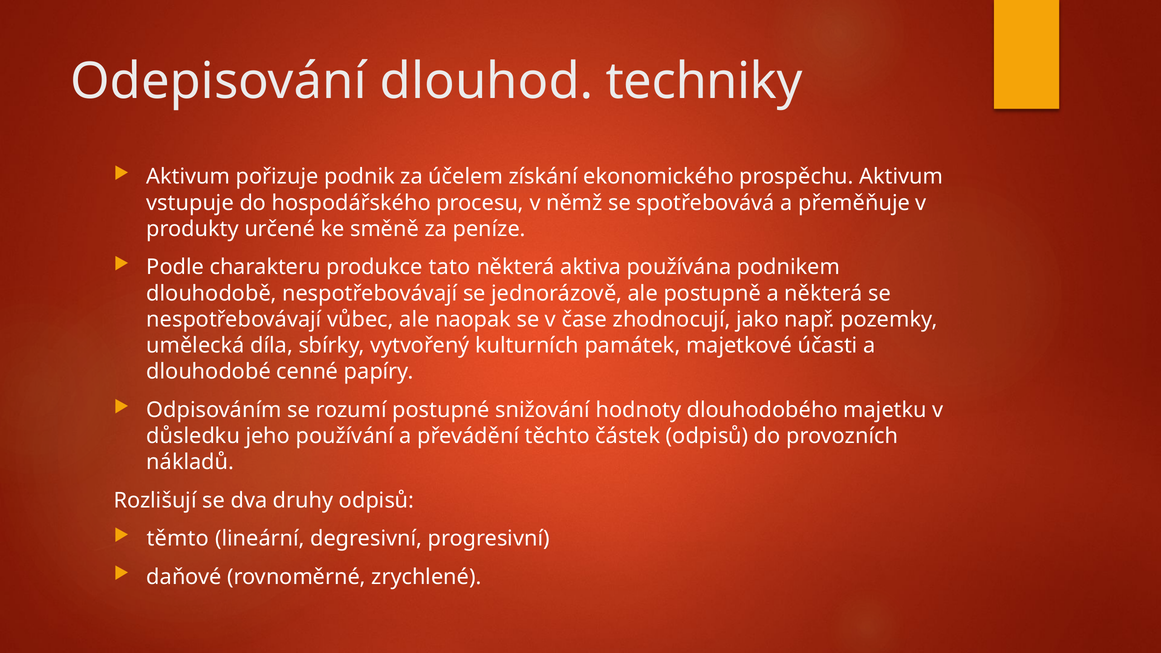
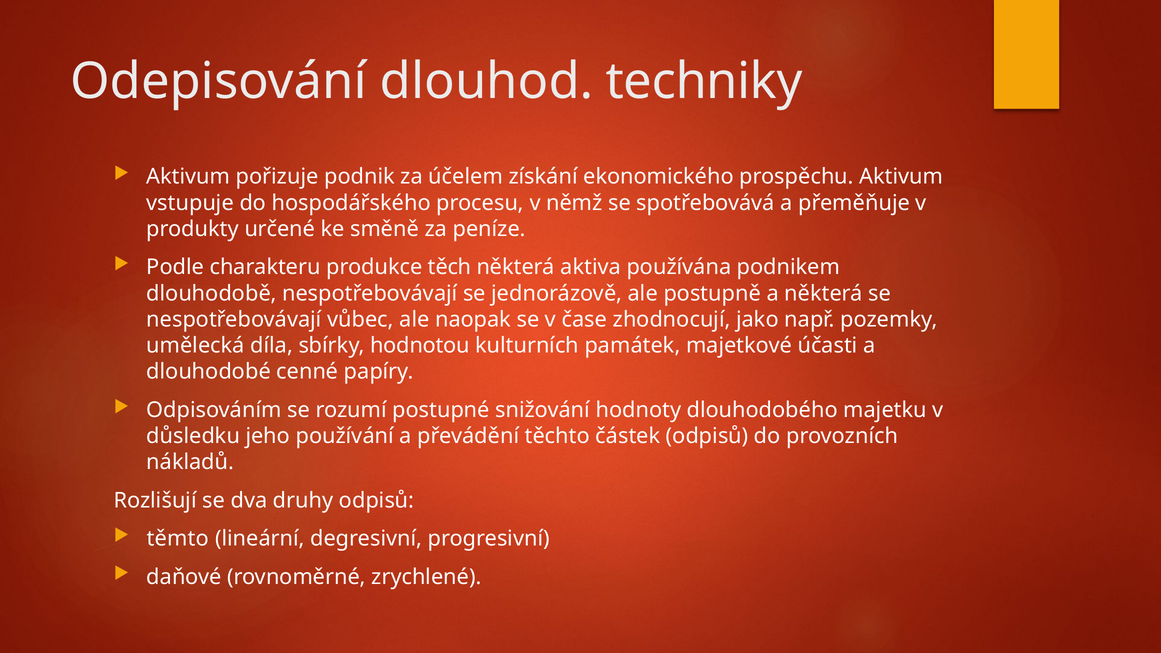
tato: tato -> těch (450, 267)
vytvořený: vytvořený -> hodnotou (420, 346)
